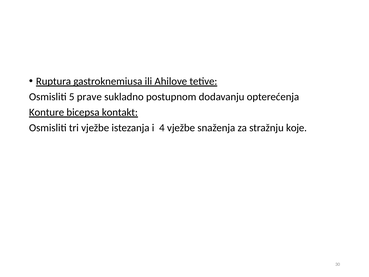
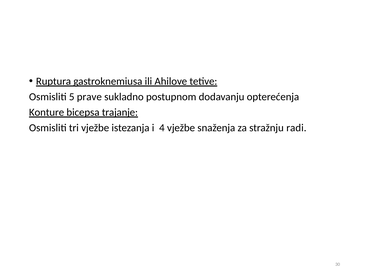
kontakt: kontakt -> trajanje (120, 112)
koje: koje -> radi (296, 128)
